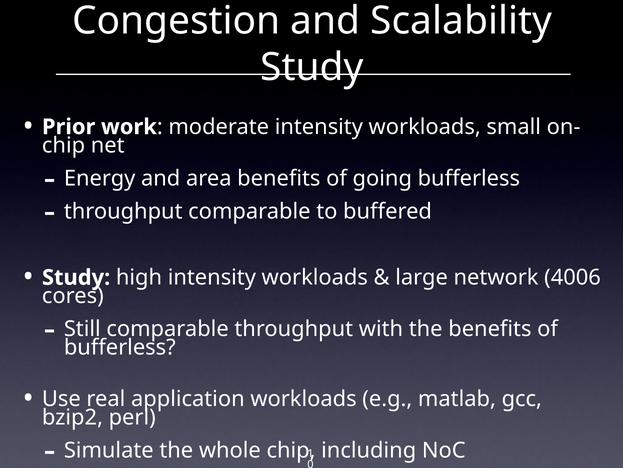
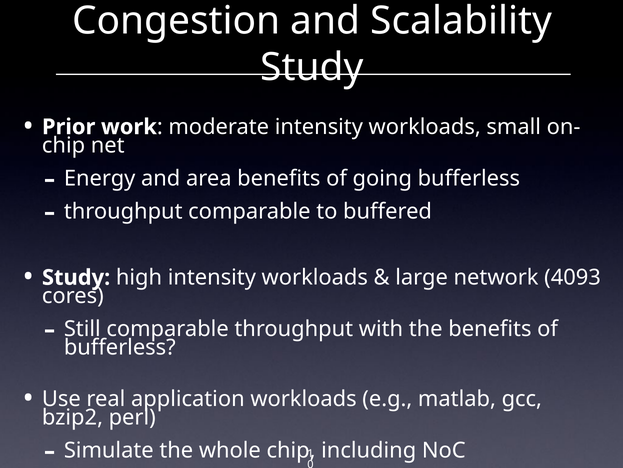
4006: 4006 -> 4093 (573, 277)
